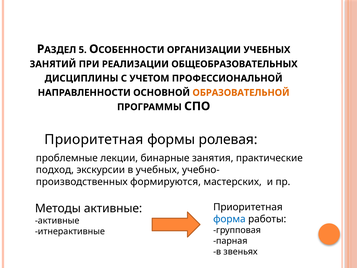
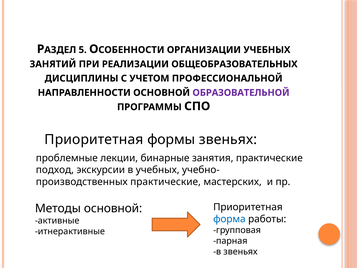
ОБРАЗОВАТЕЛЬНОЙ colour: orange -> purple (241, 93)
формы ролевая: ролевая -> звеньях (228, 139)
формируются: формируются -> практические (166, 182)
Методы активные: активные -> основной (113, 208)
